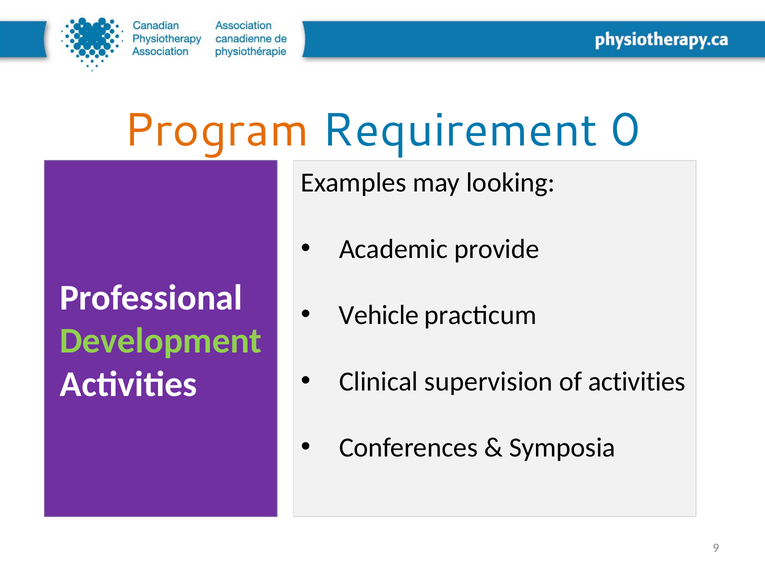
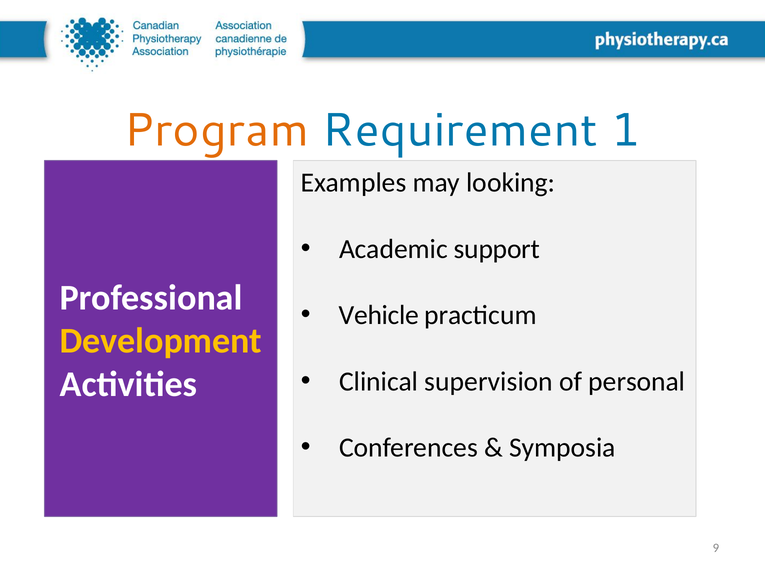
0: 0 -> 1 (626, 130)
provide: provide -> support (497, 249)
Development colour: light green -> yellow (161, 341)
of activities: activities -> personal (637, 381)
